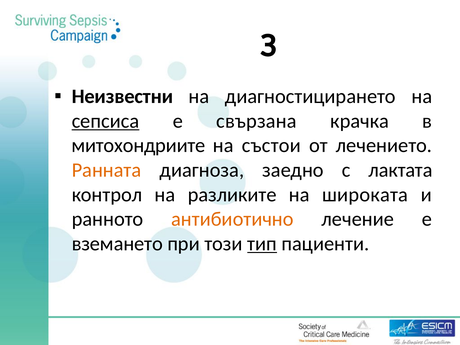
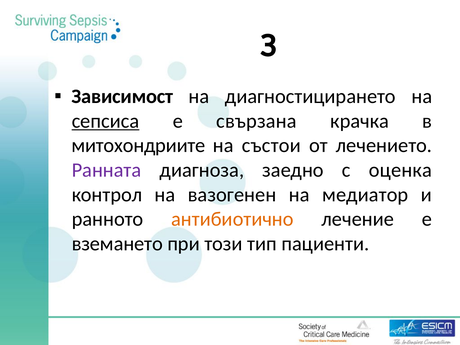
Неизвестни: Неизвестни -> Зависимост (122, 96)
Ранната colour: orange -> purple (107, 170)
лактата: лактата -> оценка (400, 170)
разликите: разликите -> вазогенен (232, 195)
широката: широката -> медиатор (365, 195)
тип underline: present -> none (262, 244)
